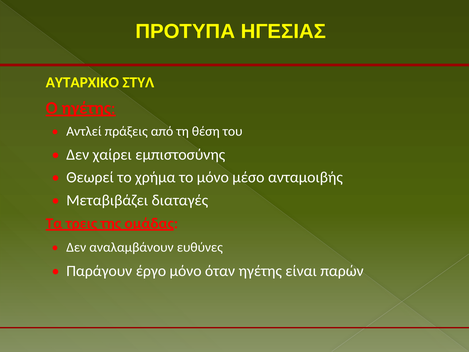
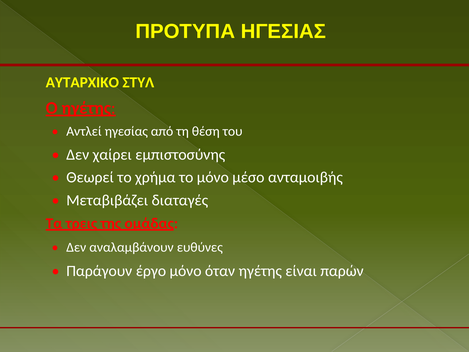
πράξεις: πράξεις -> ηγεσίας (126, 131)
